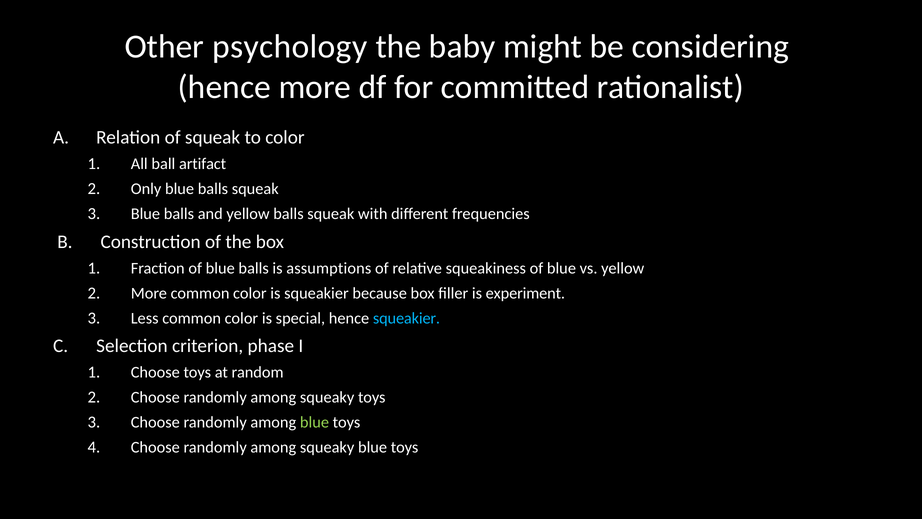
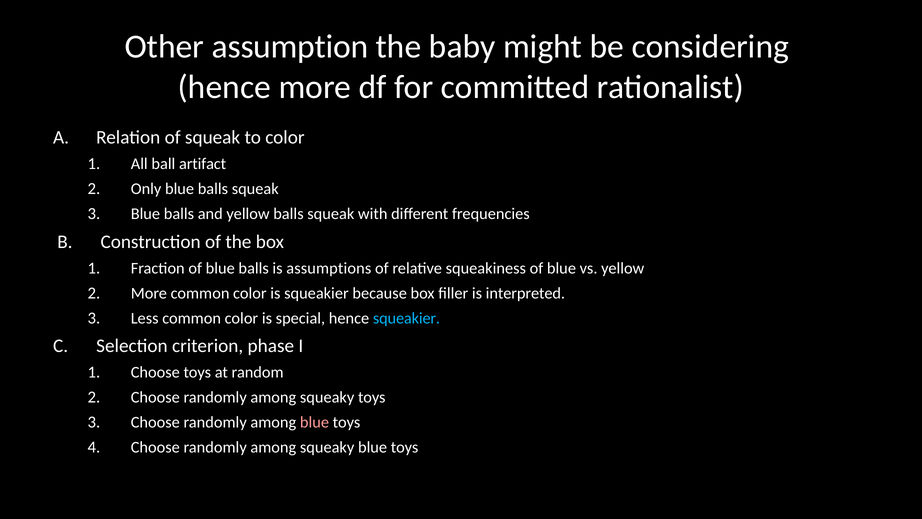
psychology: psychology -> assumption (290, 47)
experiment: experiment -> interpreted (525, 293)
blue colour: light green -> pink (314, 422)
